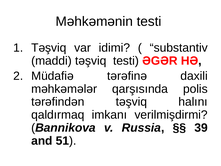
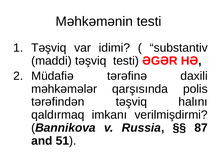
39: 39 -> 87 (201, 128)
